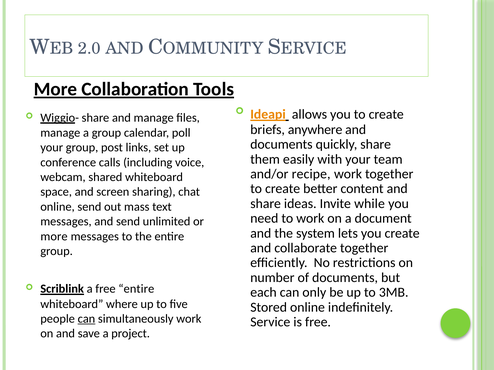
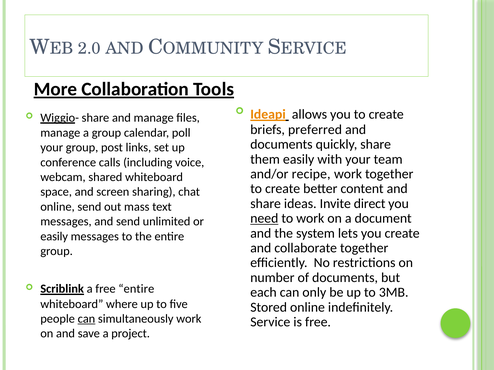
anywhere: anywhere -> preferred (315, 130)
while: while -> direct (370, 204)
need underline: none -> present (264, 219)
more: more -> easily (54, 237)
